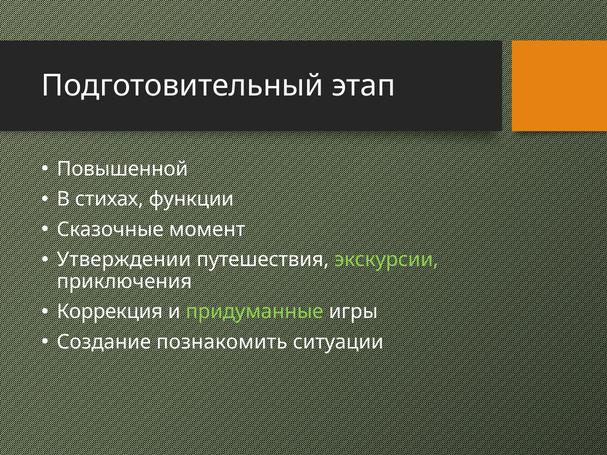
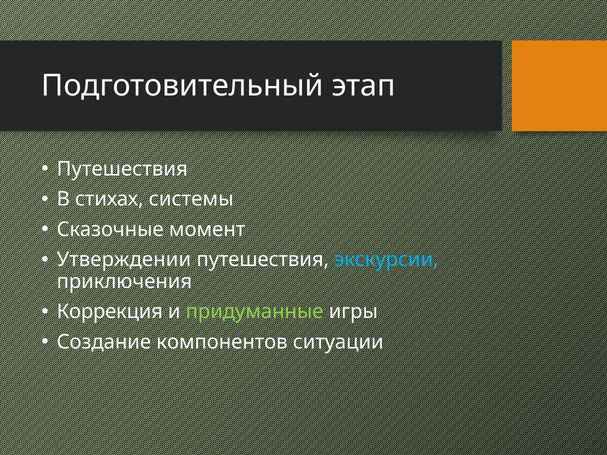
Повышенной: Повышенной -> Путешествия (122, 169)
функции: функции -> системы (191, 199)
экскурсии colour: light green -> light blue (386, 260)
познакомить: познакомить -> компонентов (222, 342)
